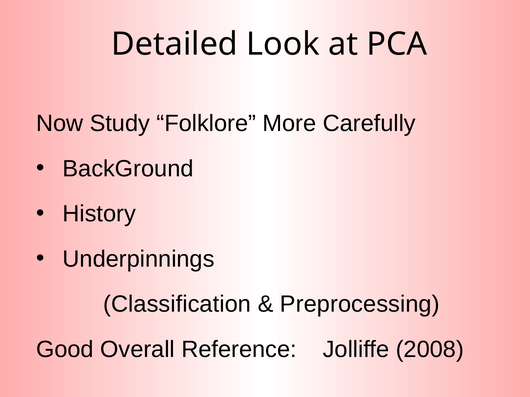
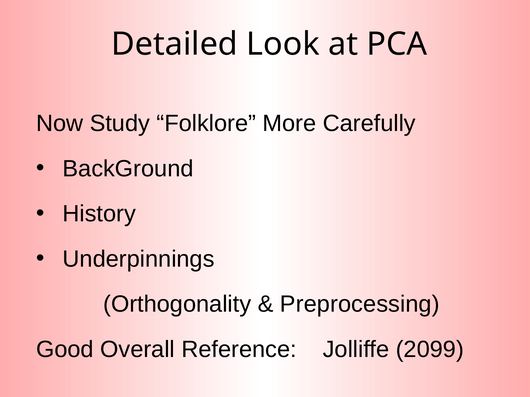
Classification: Classification -> Orthogonality (177, 305)
2008: 2008 -> 2099 (430, 350)
